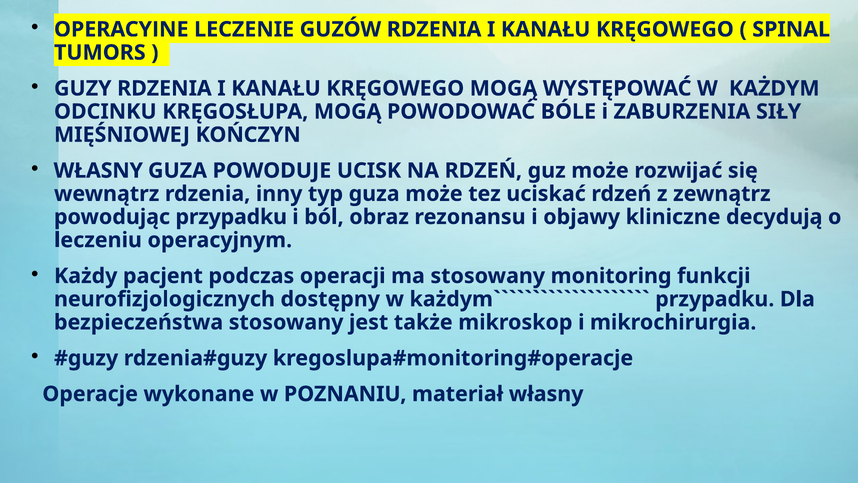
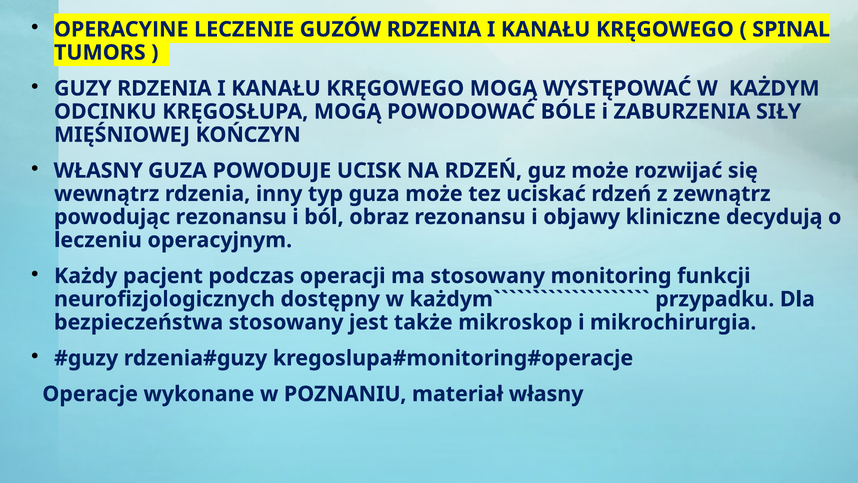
powodując przypadku: przypadku -> rezonansu (231, 217)
